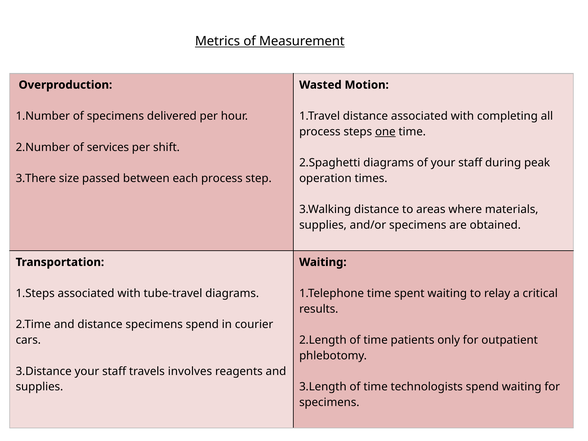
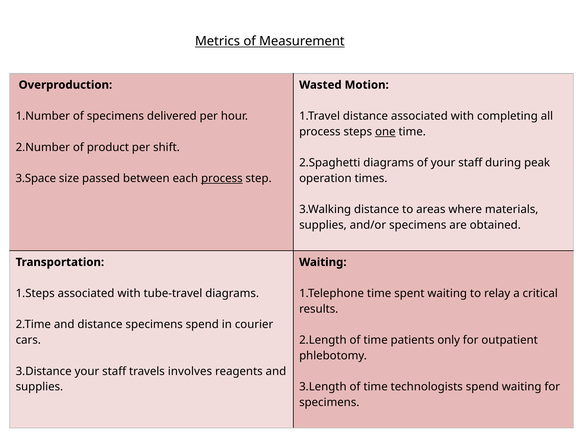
services: services -> product (108, 147)
3.There: 3.There -> 3.Space (36, 178)
process underline: none -> present (222, 178)
